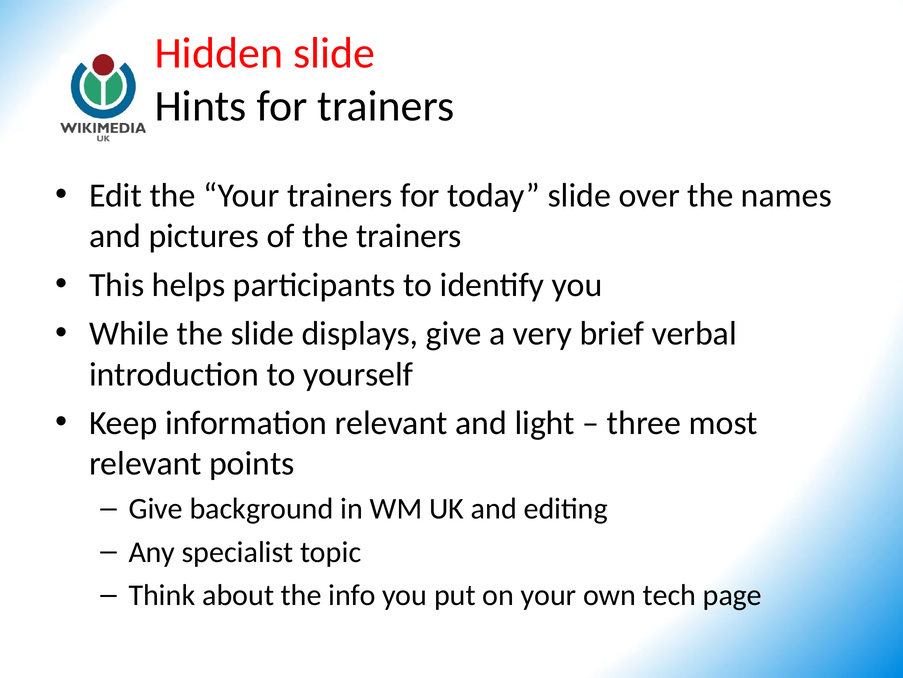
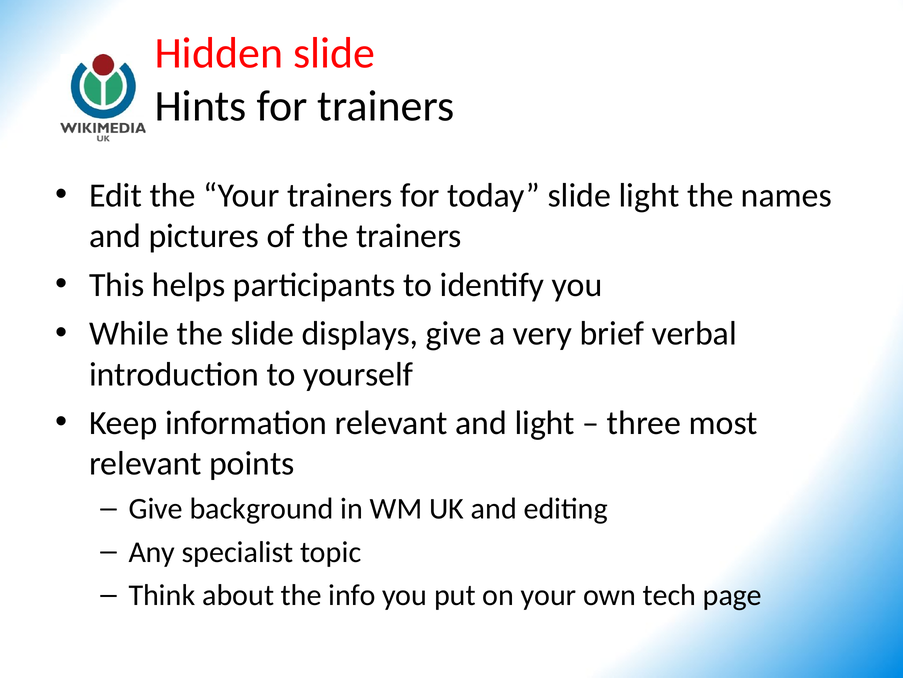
slide over: over -> light (649, 195)
